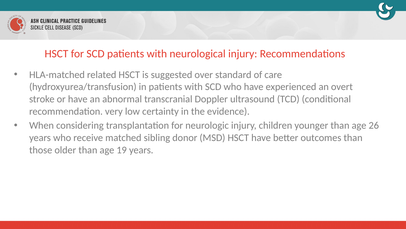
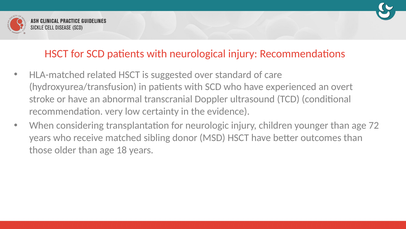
26: 26 -> 72 (374, 125)
19: 19 -> 18 (122, 150)
